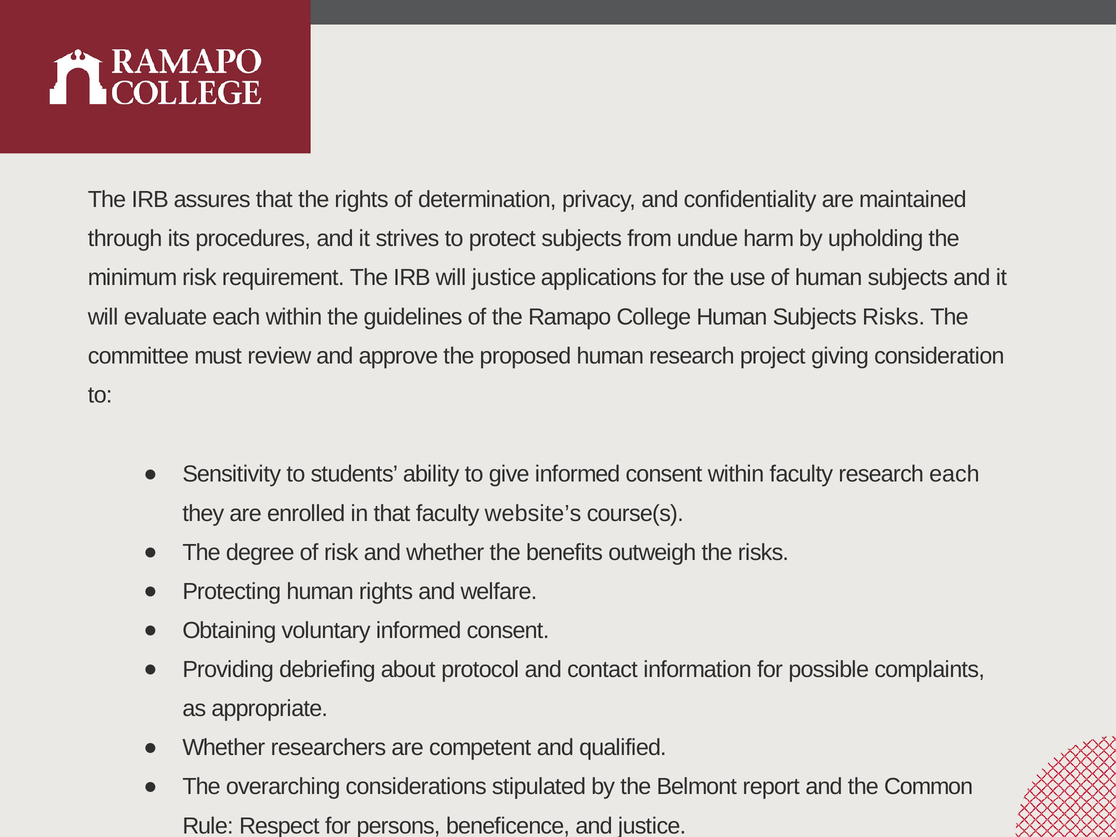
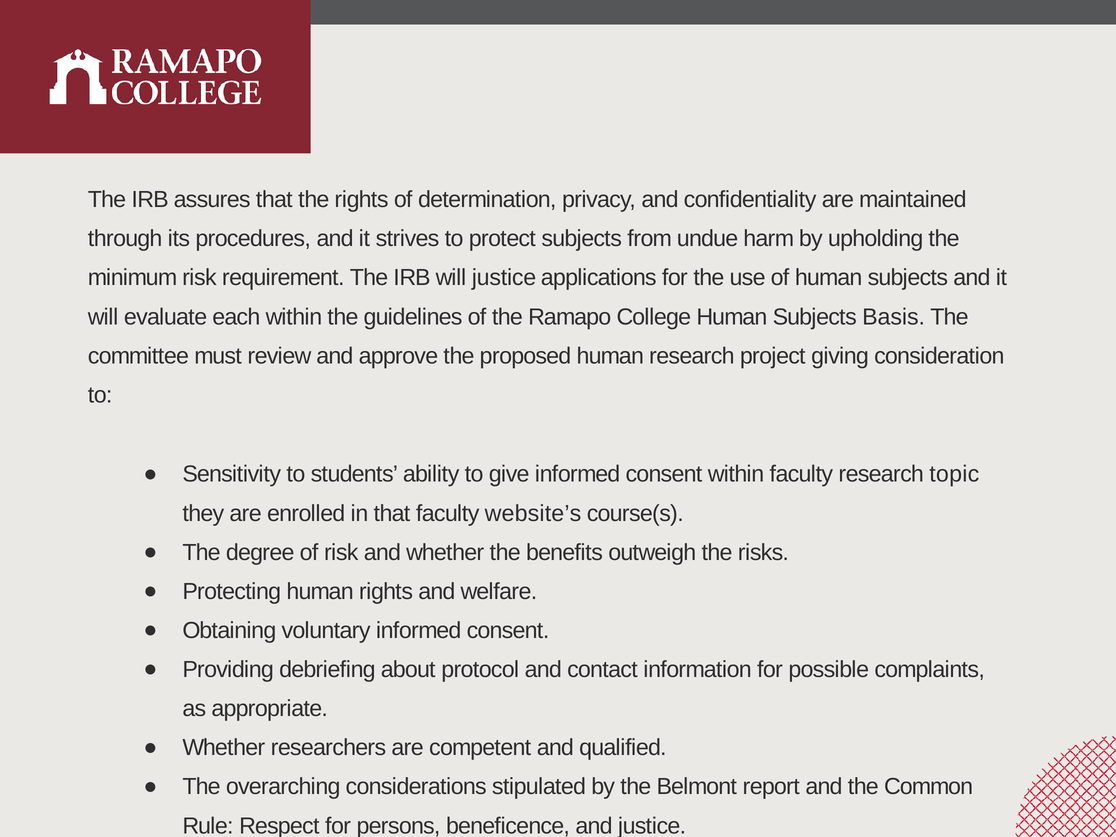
Subjects Risks: Risks -> Basis (894, 317)
research each: each -> topic (954, 474)
